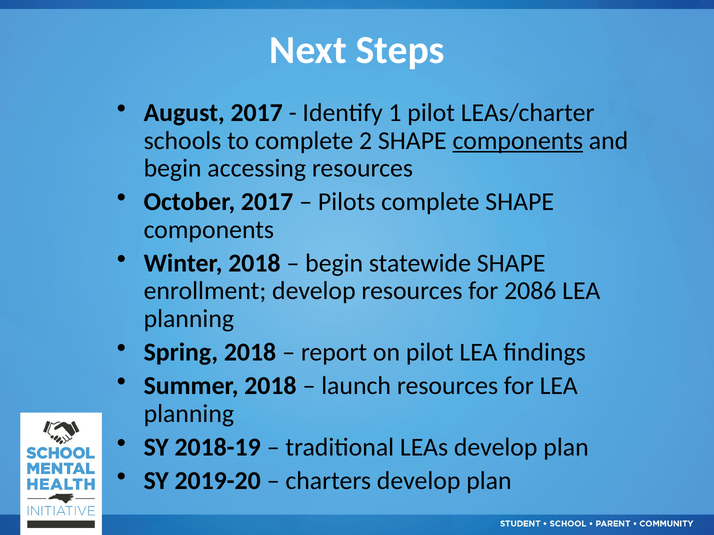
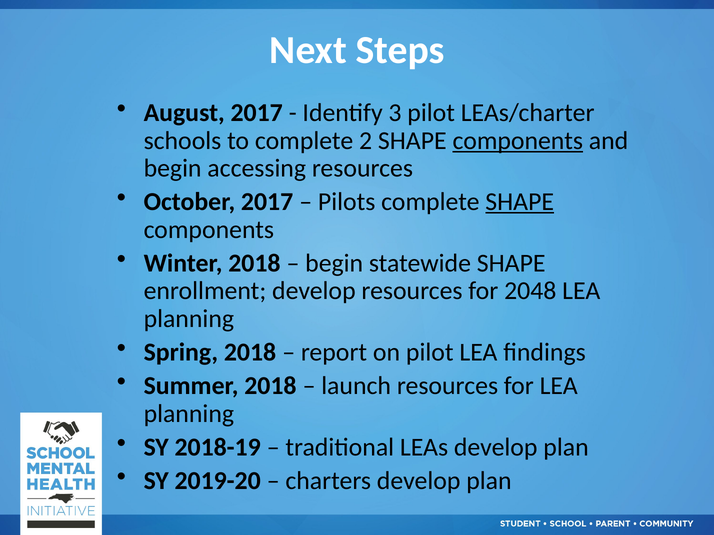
1: 1 -> 3 (395, 113)
SHAPE underline: none -> present (520, 202)
2086: 2086 -> 2048 (530, 291)
